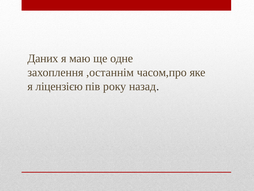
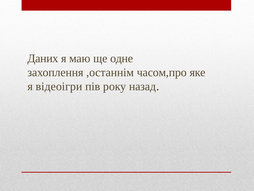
ліцензією: ліцензією -> відеоігри (59, 86)
